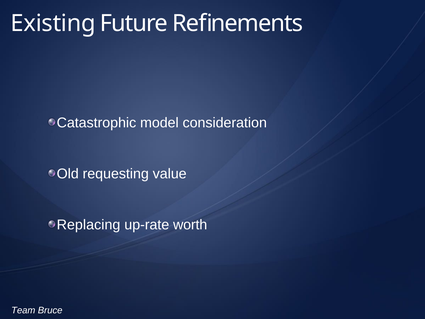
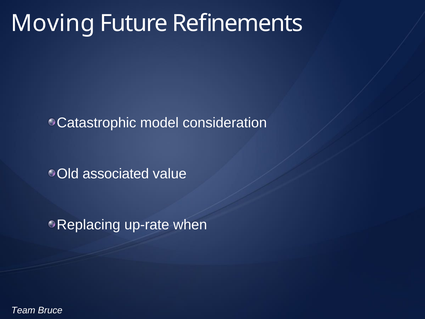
Existing: Existing -> Moving (53, 23)
requesting: requesting -> associated (116, 174)
worth: worth -> when (190, 225)
